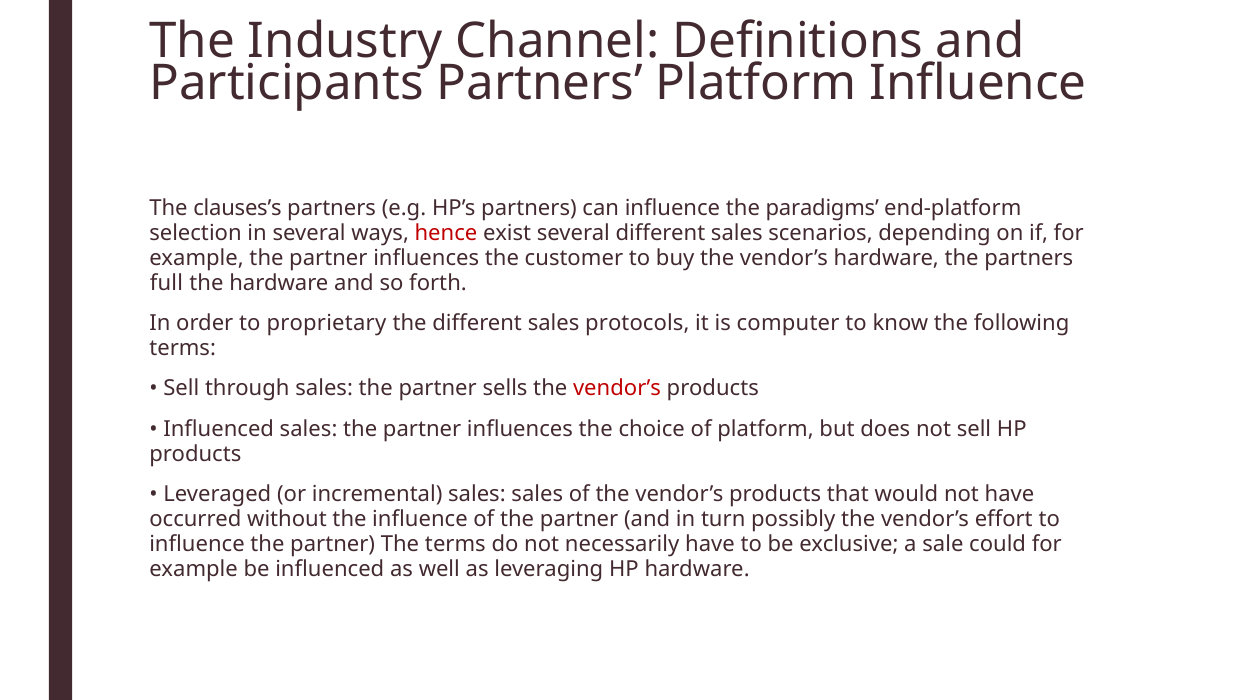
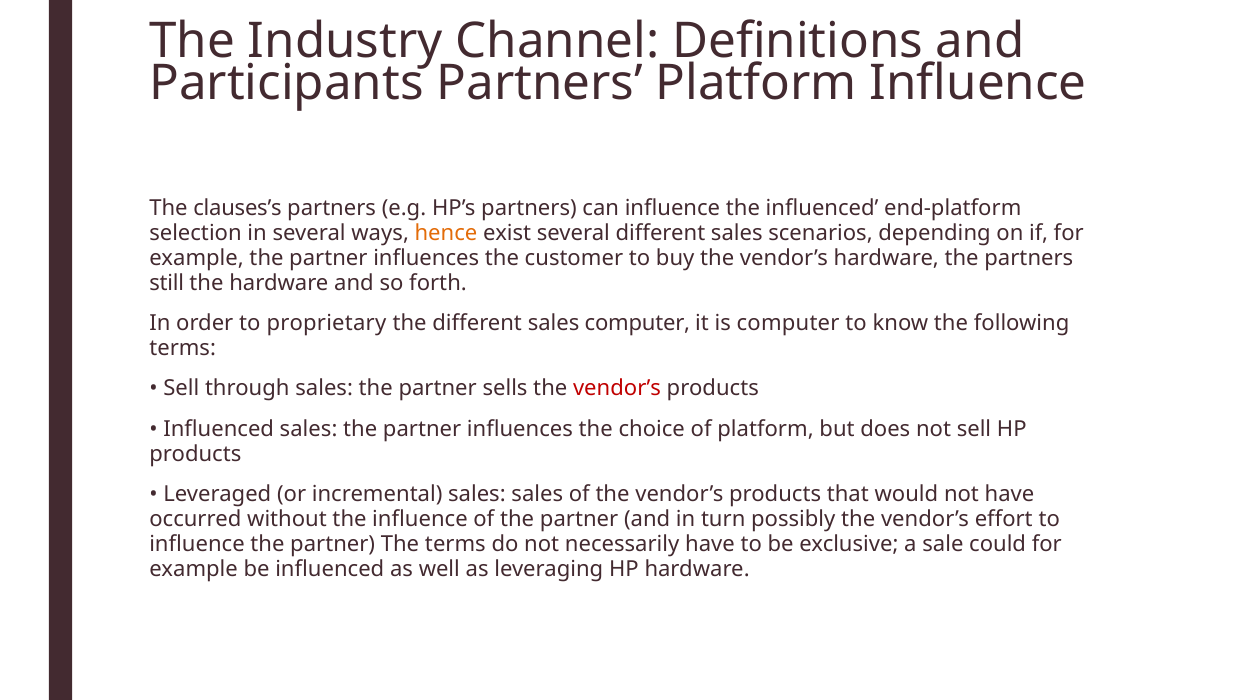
the paradigms: paradigms -> influenced (822, 208)
hence colour: red -> orange (446, 233)
full: full -> still (167, 283)
sales protocols: protocols -> computer (637, 323)
